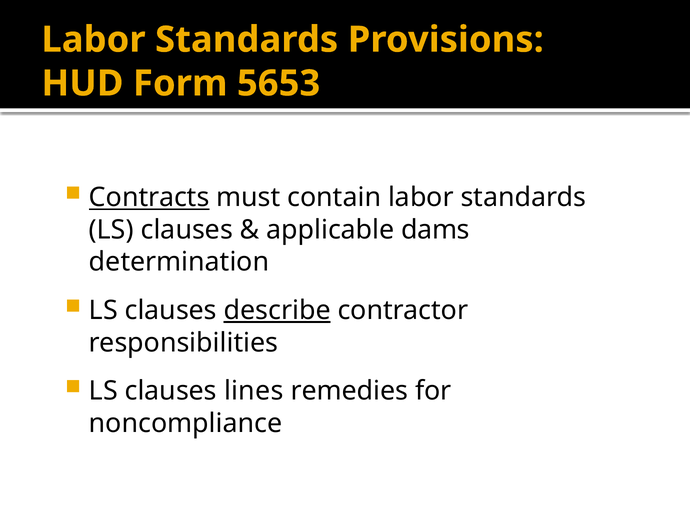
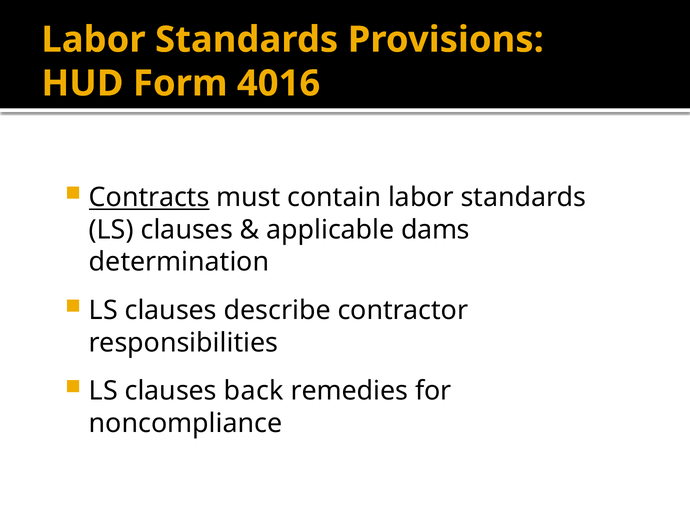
5653: 5653 -> 4016 (279, 83)
describe underline: present -> none (277, 310)
lines: lines -> back (254, 391)
